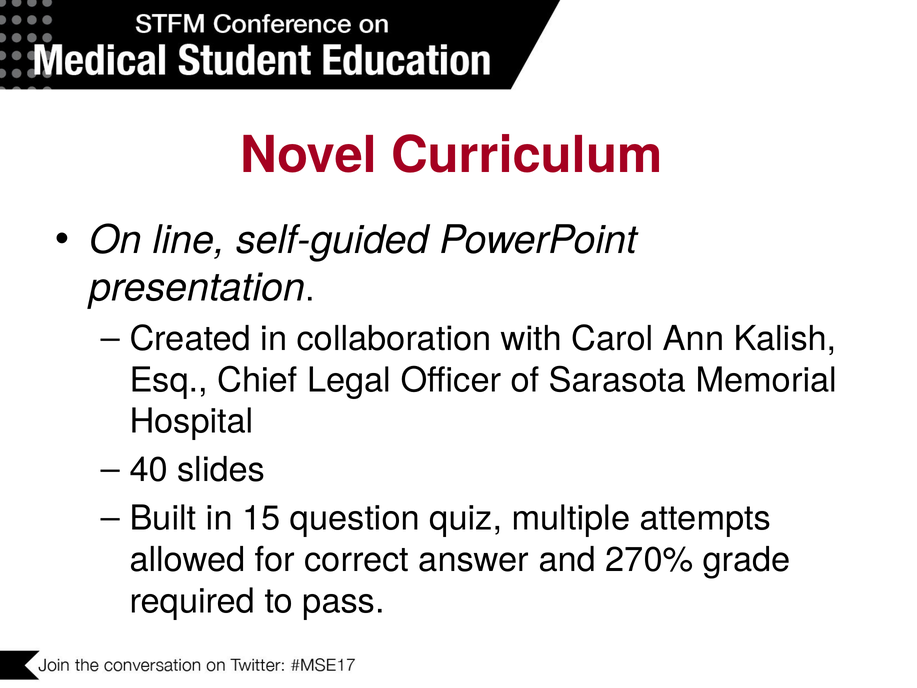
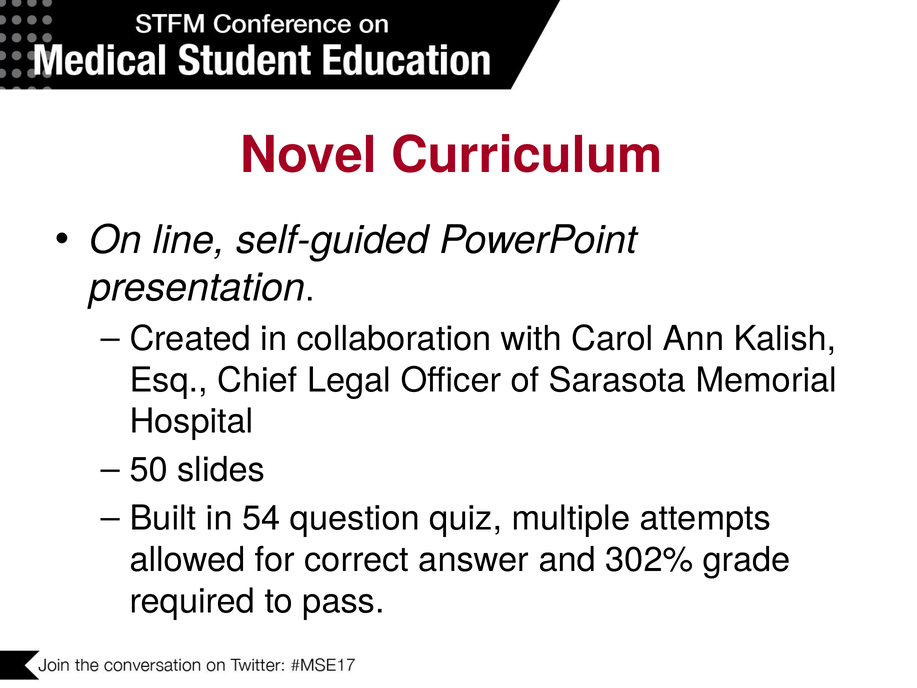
40: 40 -> 50 (149, 470)
15: 15 -> 54 (261, 518)
270%: 270% -> 302% (649, 560)
